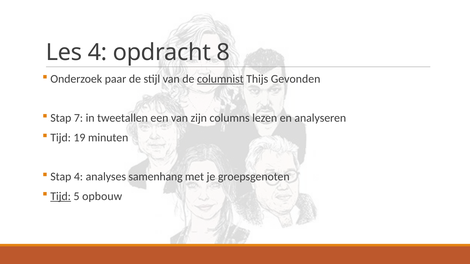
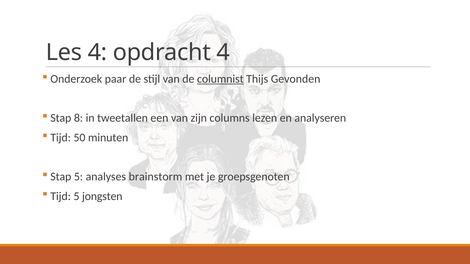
opdracht 8: 8 -> 4 (223, 53)
7: 7 -> 8 (78, 118)
19: 19 -> 50 (79, 138)
Stap 4: 4 -> 5 (78, 177)
samenhang: samenhang -> brainstorm (155, 177)
Tijd underline: present -> none (61, 196)
opbouw: opbouw -> jongsten (102, 196)
